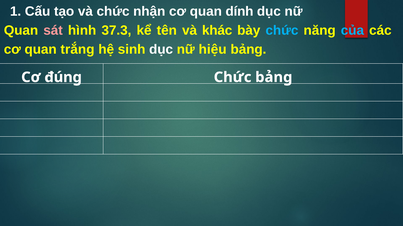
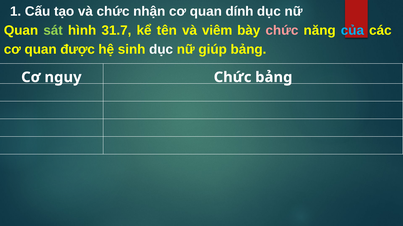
sát colour: pink -> light green (53, 30)
37.3: 37.3 -> 31.7 (116, 30)
khác: khác -> viêm (217, 30)
chức colour: light blue -> pink (282, 30)
trắng: trắng -> được (78, 50)
hiệu: hiệu -> giúp (213, 50)
đúng: đúng -> nguy (63, 78)
